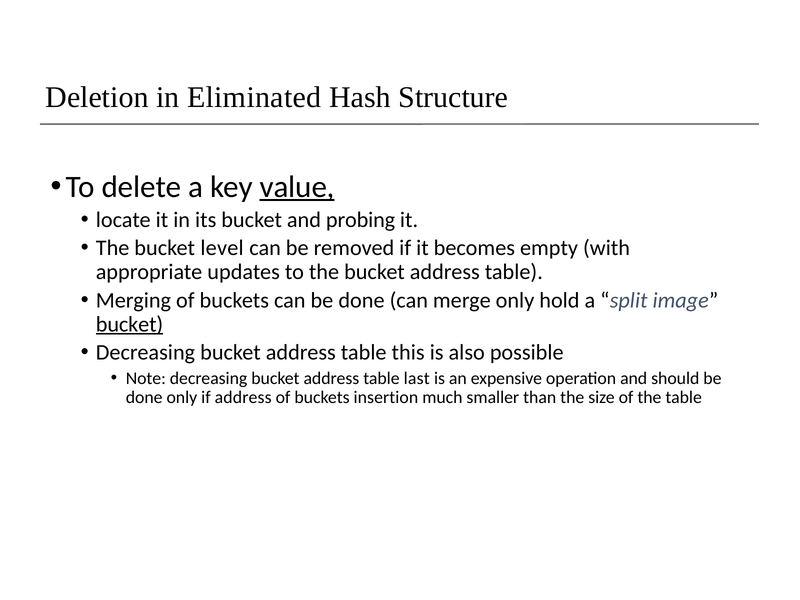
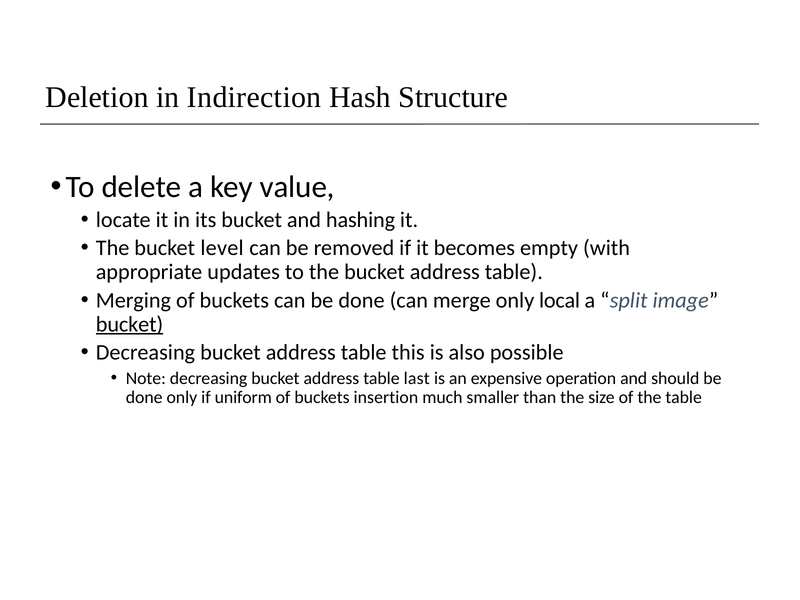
Eliminated: Eliminated -> Indirection (254, 97)
value underline: present -> none (297, 187)
probing: probing -> hashing (361, 220)
hold: hold -> local (560, 300)
if address: address -> uniform (243, 397)
